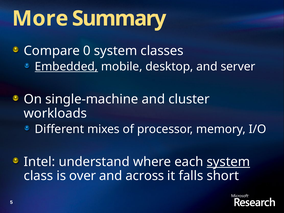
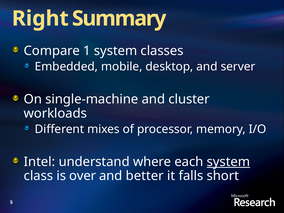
More: More -> Right (40, 19)
0: 0 -> 1 (87, 51)
Embedded underline: present -> none (66, 67)
across: across -> better (145, 176)
